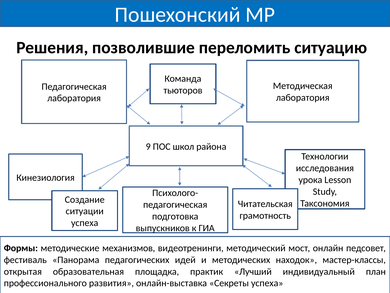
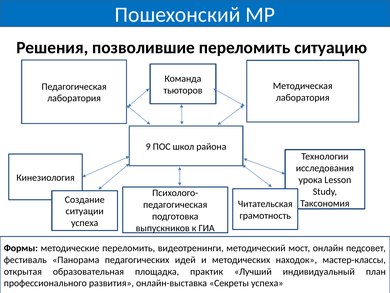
методические механизмов: механизмов -> переломить (129, 248)
